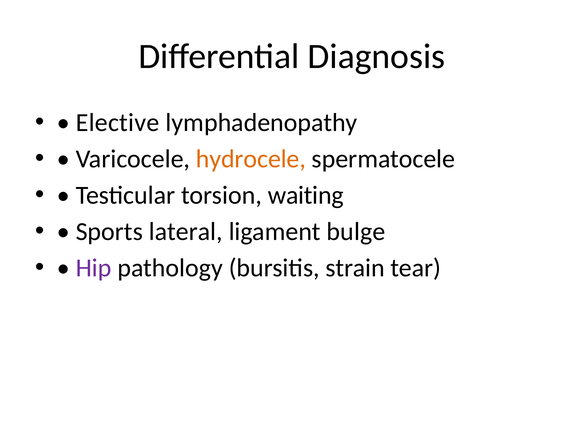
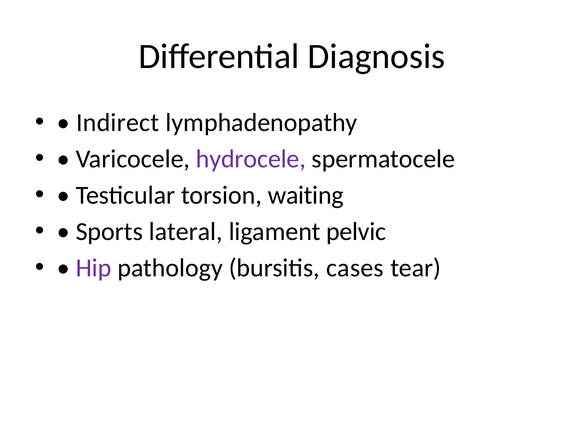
Elective: Elective -> Indirect (118, 123)
hydrocele colour: orange -> purple (251, 159)
bulge: bulge -> pelvic (356, 232)
strain: strain -> cases (355, 268)
